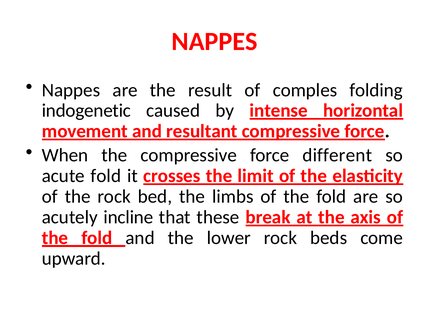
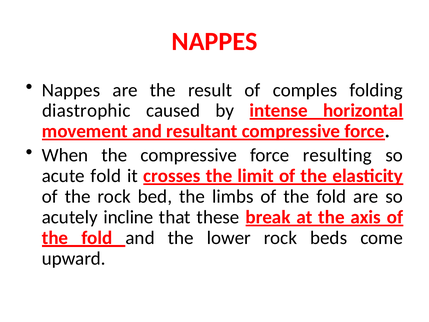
indogenetic: indogenetic -> diastrophic (86, 111)
different: different -> resulting (337, 155)
